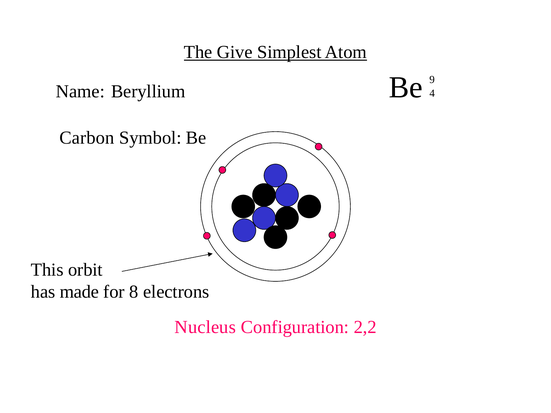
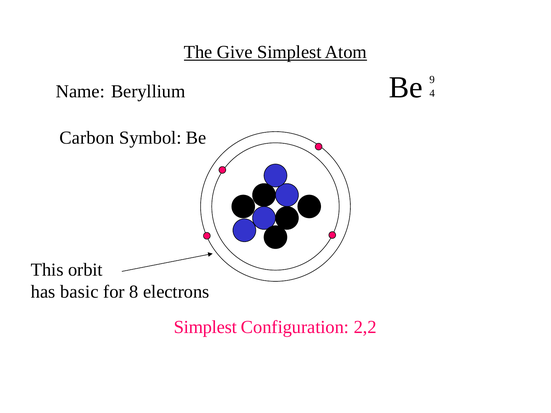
made: made -> basic (79, 292)
Nucleus: Nucleus -> Simplest (205, 327)
